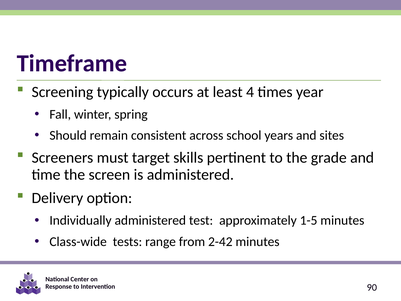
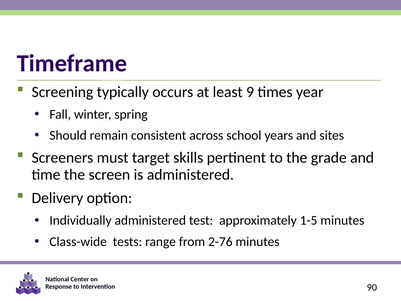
4: 4 -> 9 (250, 92)
2-42: 2-42 -> 2-76 (220, 241)
